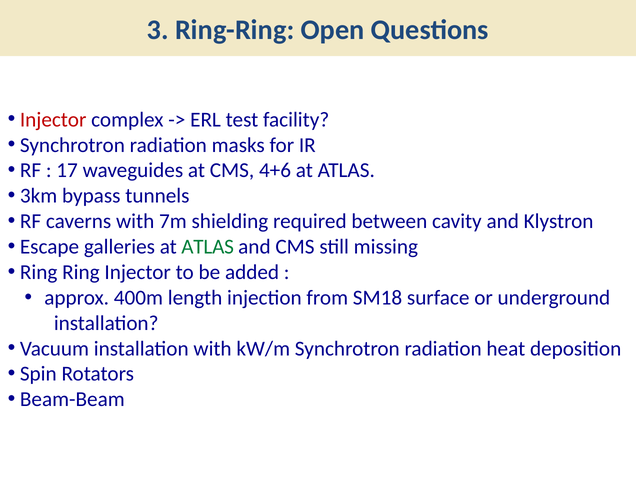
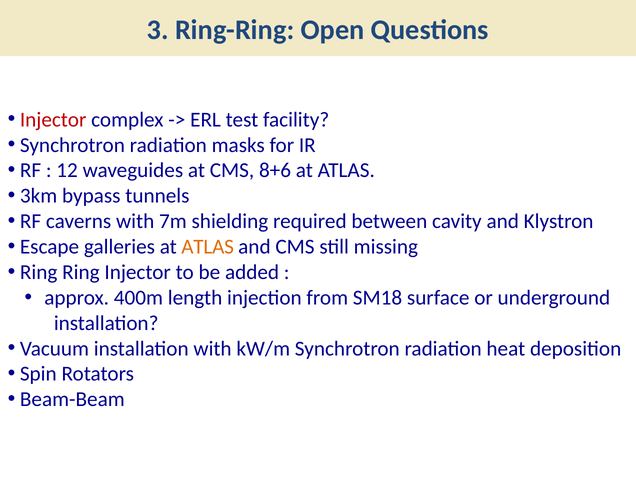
17: 17 -> 12 (67, 170)
4+6: 4+6 -> 8+6 (275, 170)
ATLAS colour: green -> orange (208, 247)
